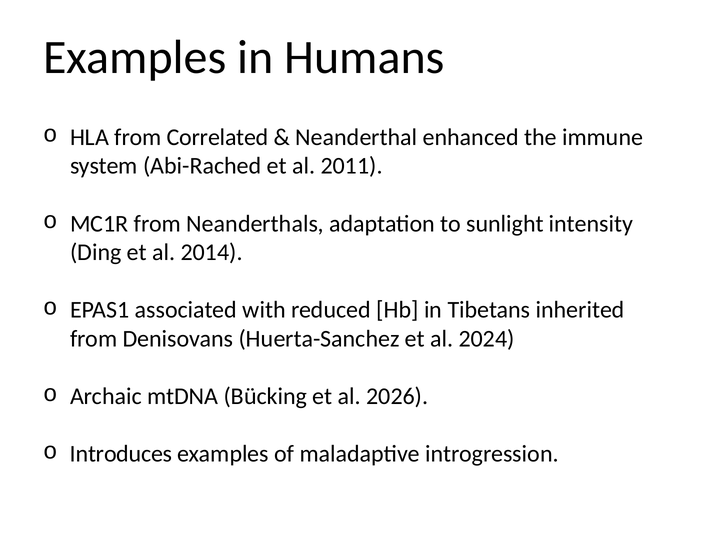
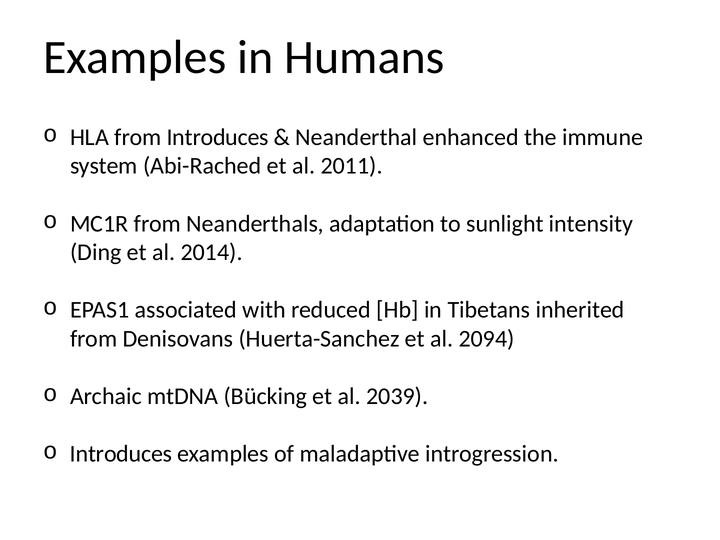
from Correlated: Correlated -> Introduces (218, 137)
2024: 2024 -> 2094 (487, 339)
2026: 2026 -> 2039 (397, 396)
